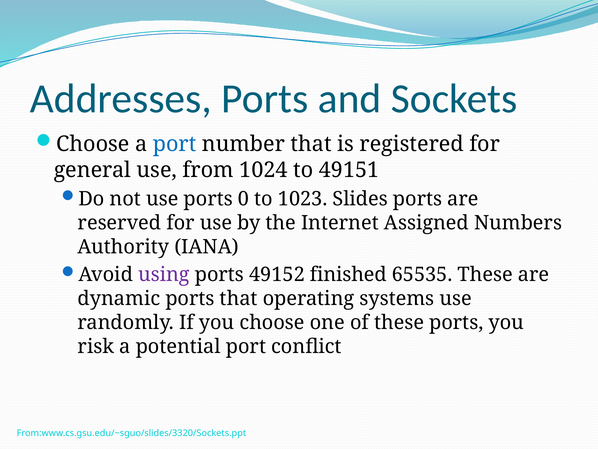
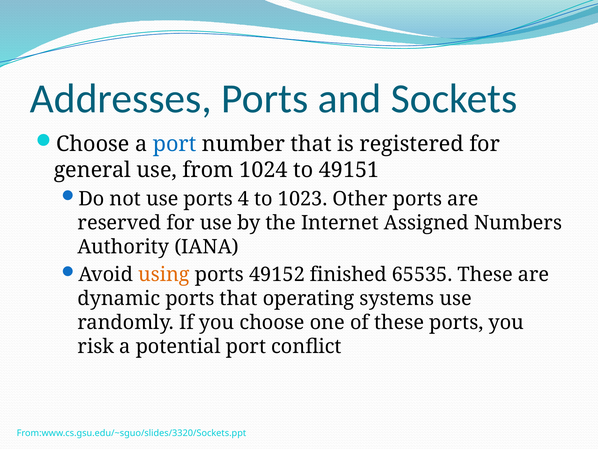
0: 0 -> 4 (243, 199)
Slides: Slides -> Other (360, 199)
using colour: purple -> orange (164, 274)
